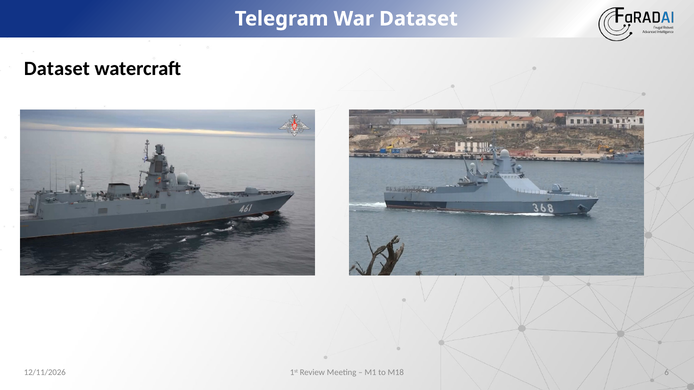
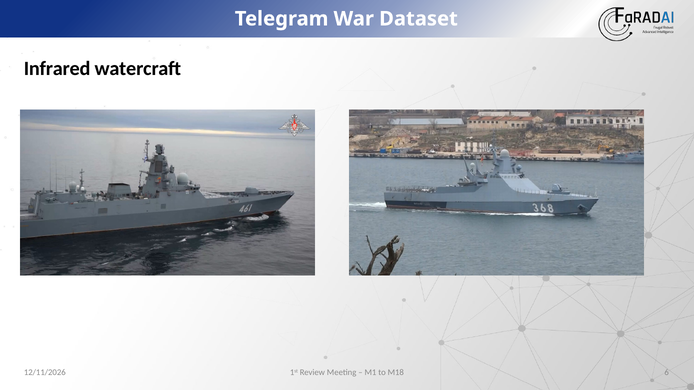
Dataset: Dataset -> Infrared (57, 69)
